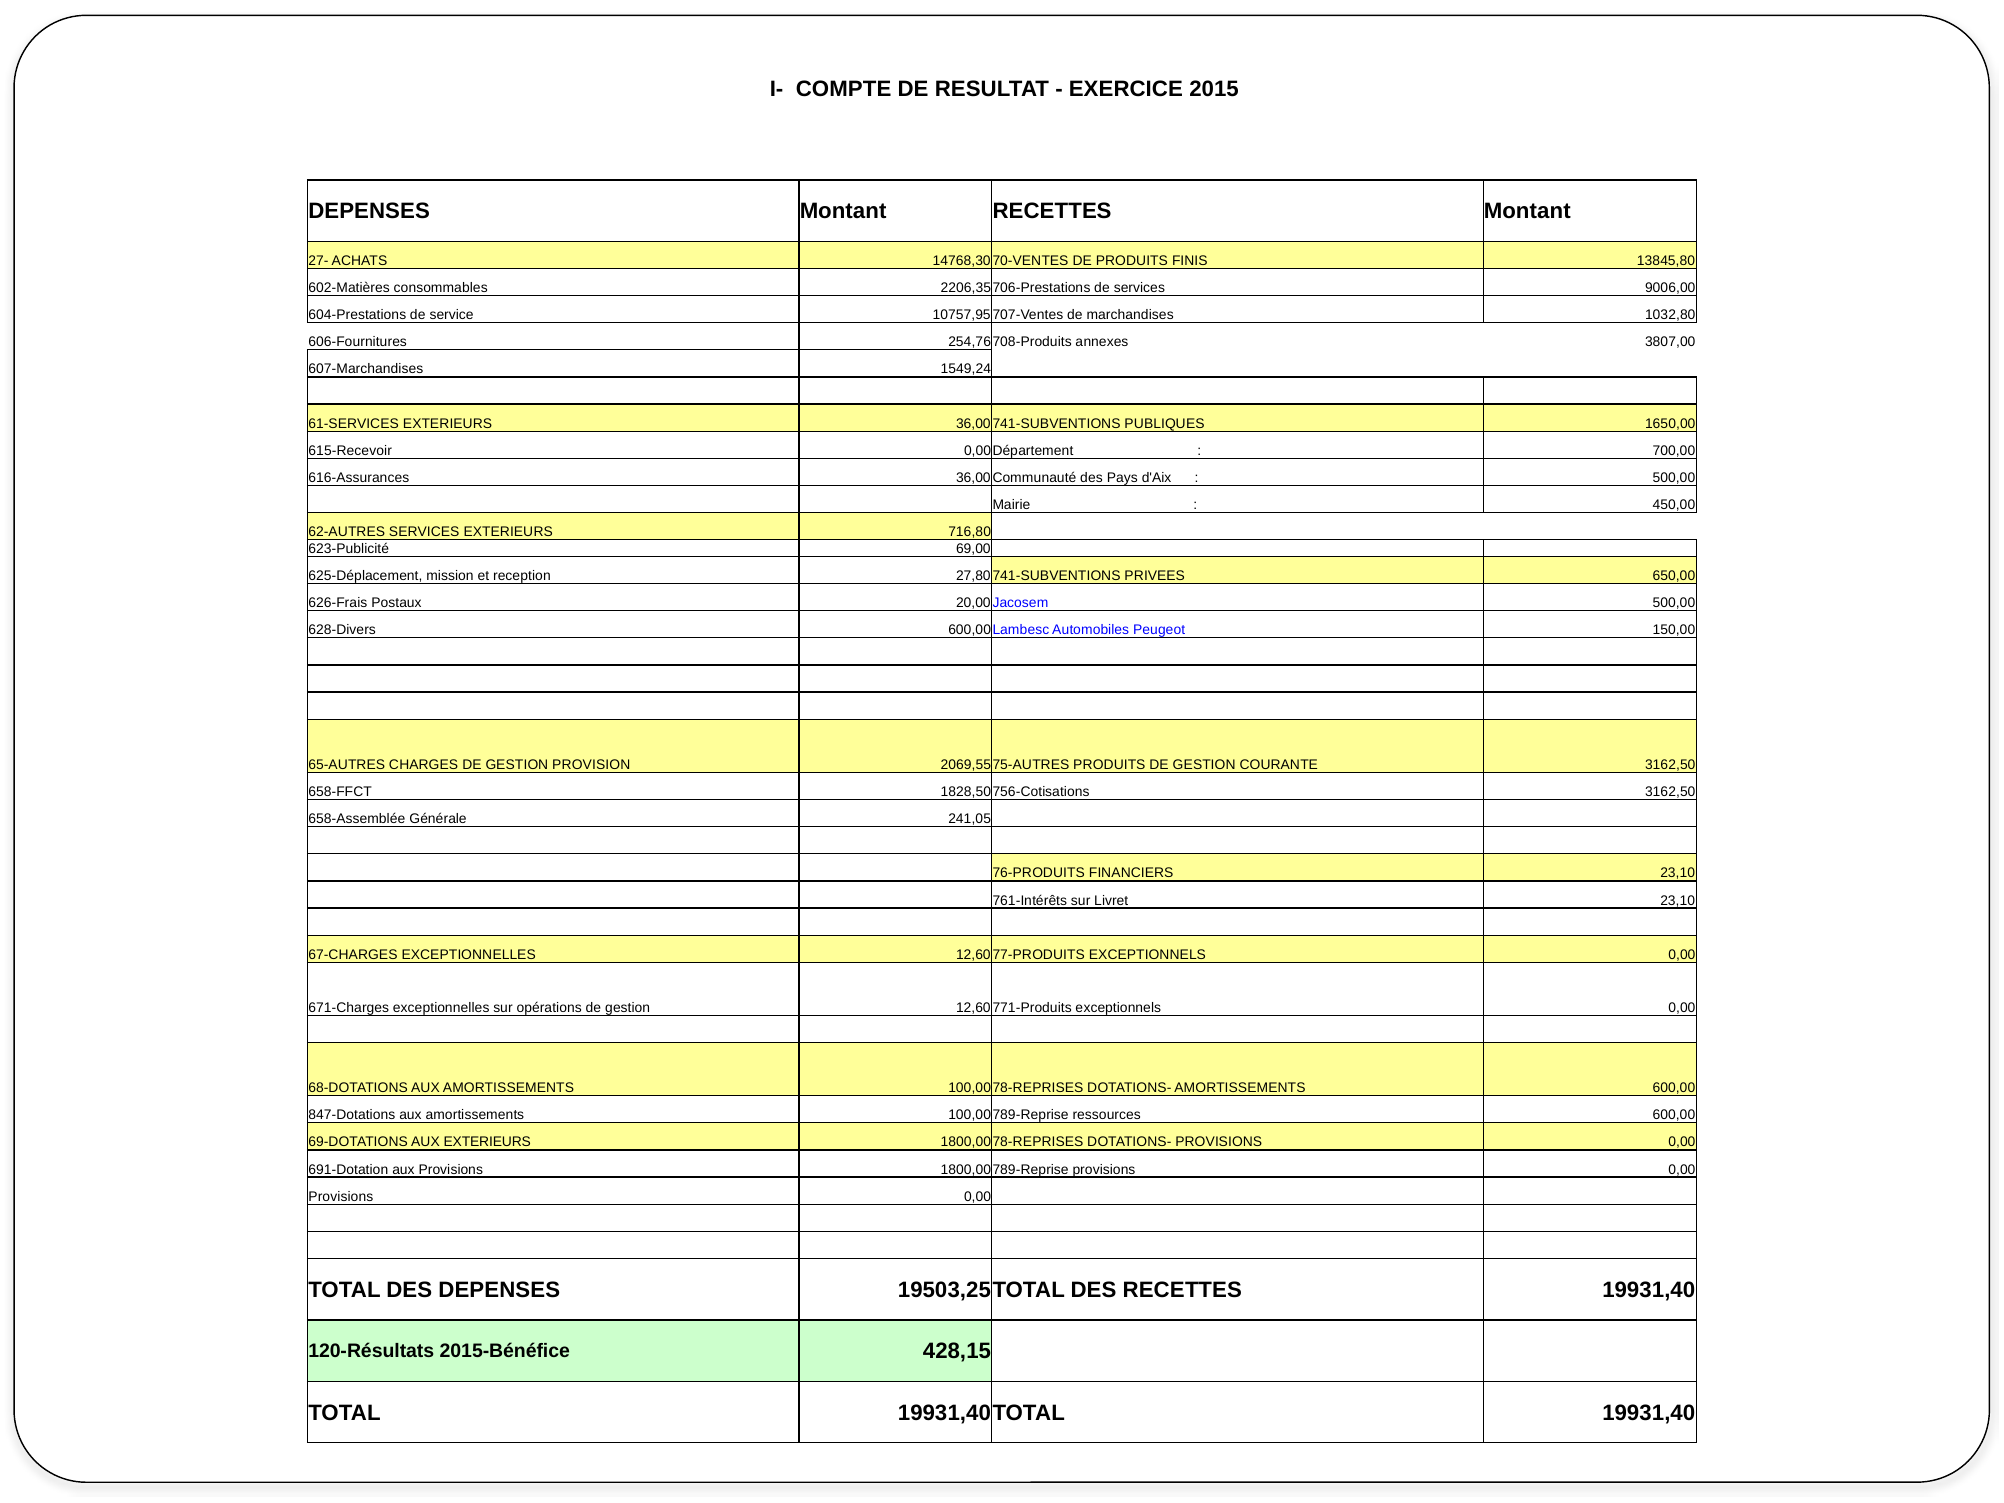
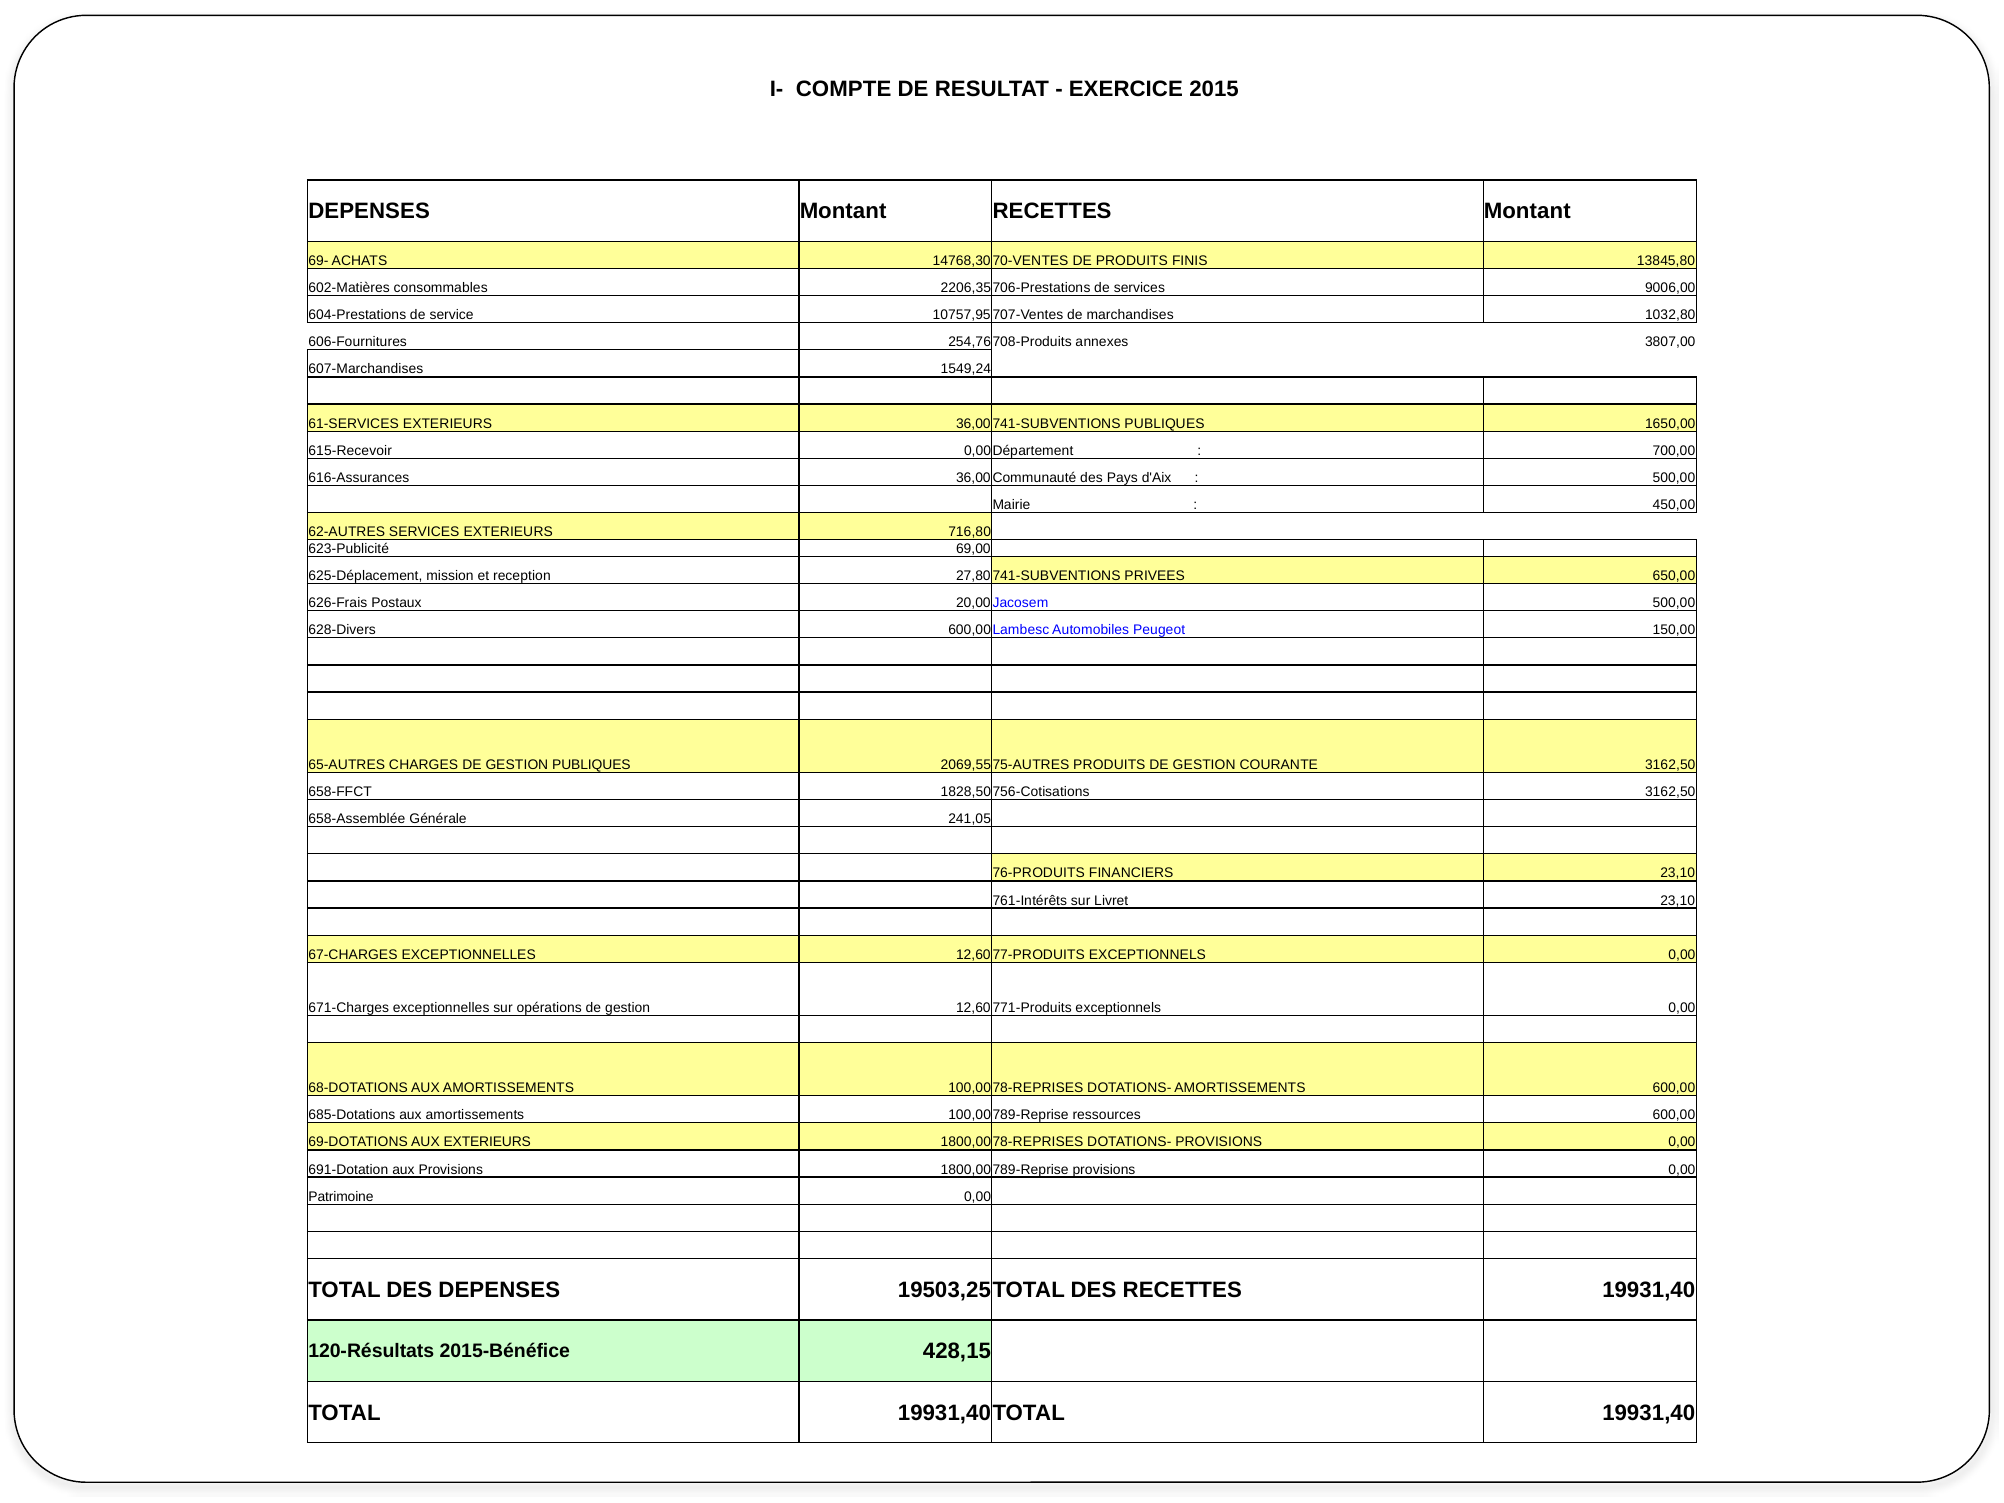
27-: 27- -> 69- (318, 261)
GESTION PROVISION: PROVISION -> PUBLIQUES (591, 765)
847-Dotations: 847-Dotations -> 685-Dotations (352, 1115)
Provisions: Provisions -> Patrimoine (341, 1197)
